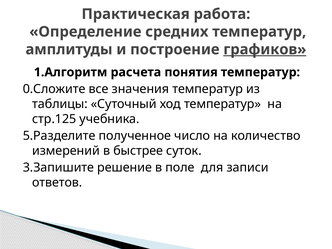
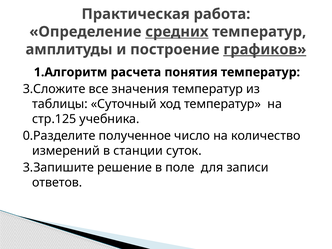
средних underline: none -> present (177, 32)
0.Сложите: 0.Сложите -> 3.Сложите (54, 89)
5.Разделите: 5.Разделите -> 0.Разделите (59, 136)
быстрее: быстрее -> станции (138, 151)
